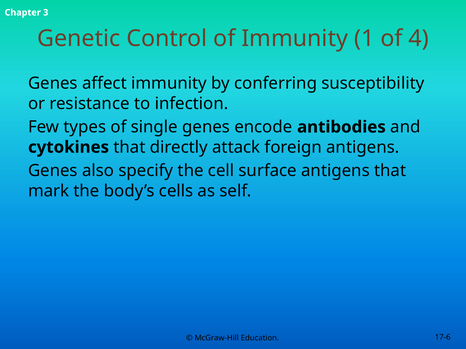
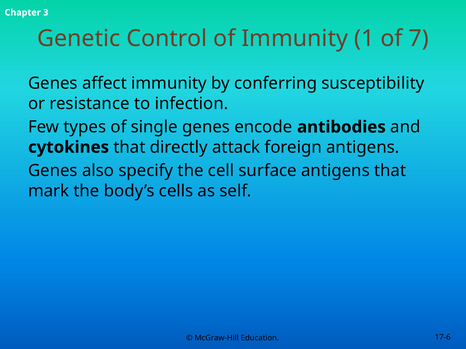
4: 4 -> 7 (419, 39)
